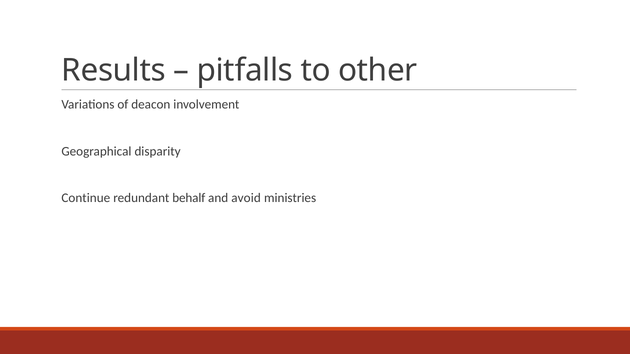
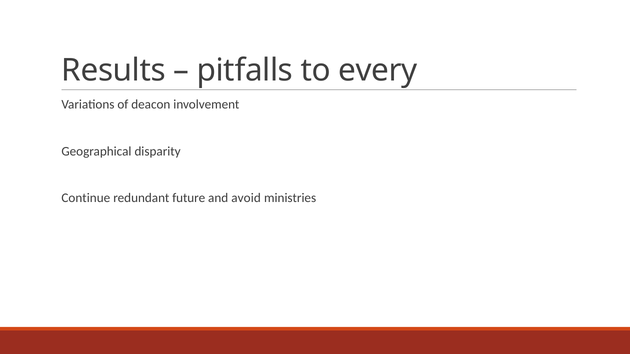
other: other -> every (378, 71)
behalf: behalf -> future (189, 198)
